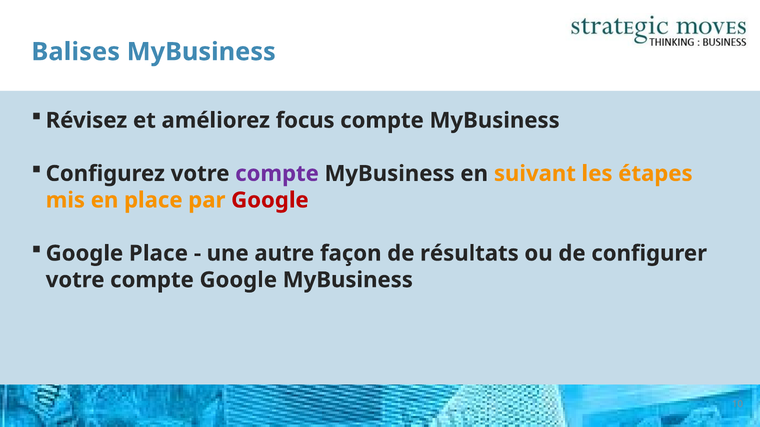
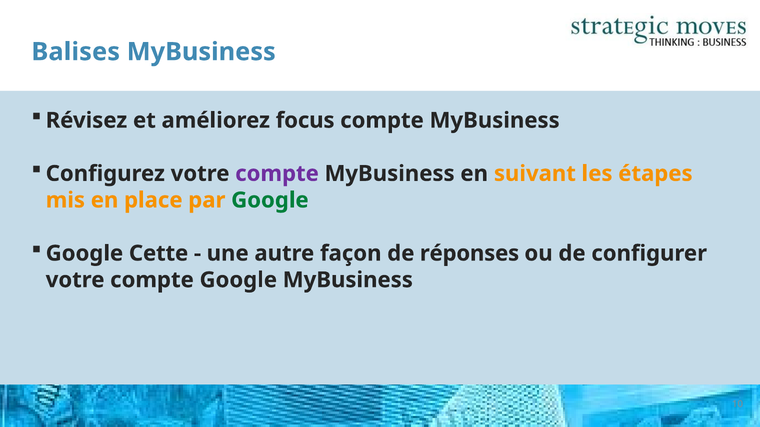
Google colour: red -> green (270, 200)
Google Place: Place -> Cette (159, 254)
résultats: résultats -> réponses (470, 254)
